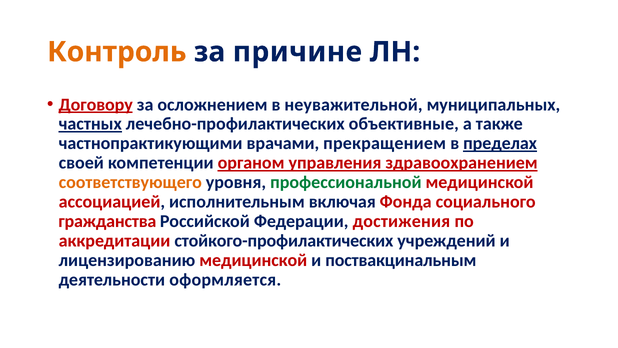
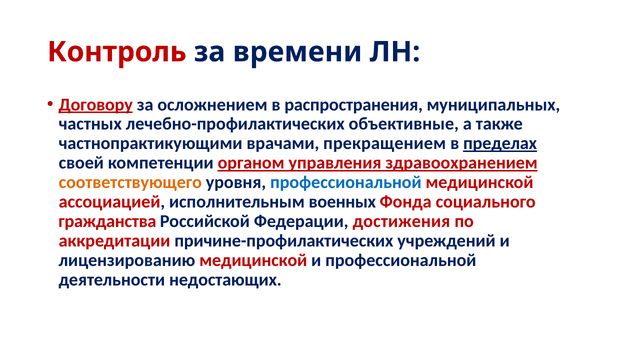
Контроль colour: orange -> red (117, 52)
причине: причине -> времени (297, 52)
неуважительной: неуважительной -> распространения (354, 104)
частных underline: present -> none (90, 124)
профессиональной colour: green -> blue (346, 182)
включая: включая -> военных (342, 202)
стойкого-профилактических: стойкого-профилактических -> причине-профилактических (284, 240)
и поствакцинальным: поствакцинальным -> профессиональной (401, 260)
оформляется: оформляется -> недостающих (225, 279)
